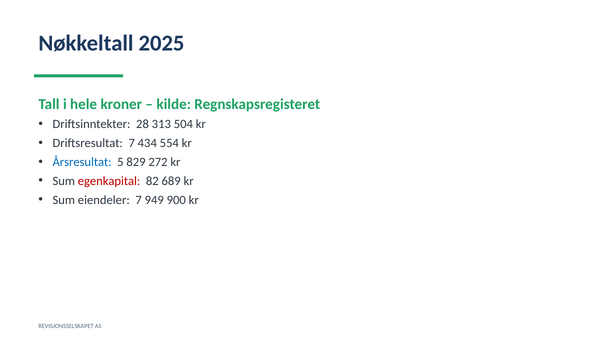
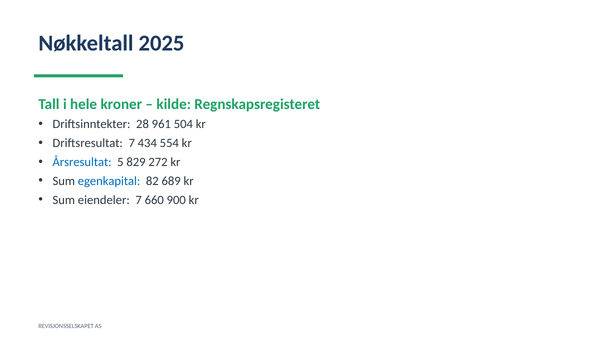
313: 313 -> 961 (161, 124)
egenkapital colour: red -> blue (109, 181)
949: 949 -> 660 (154, 200)
